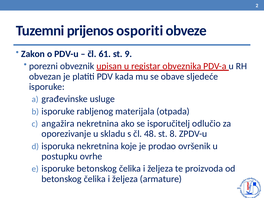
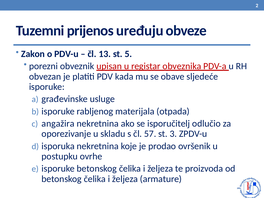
osporiti: osporiti -> uređuju (140, 31)
61: 61 -> 13 (105, 54)
9: 9 -> 5 (128, 54)
48: 48 -> 57 (150, 134)
8: 8 -> 3 (173, 134)
